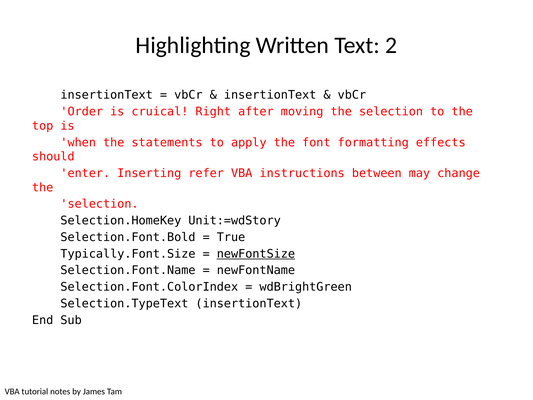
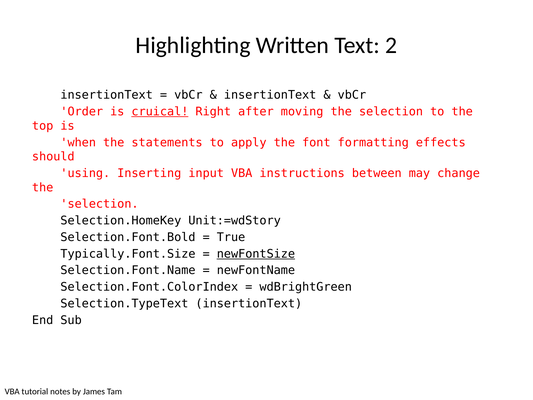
cruical underline: none -> present (160, 112)
enter: enter -> using (85, 173)
refer: refer -> input (206, 173)
